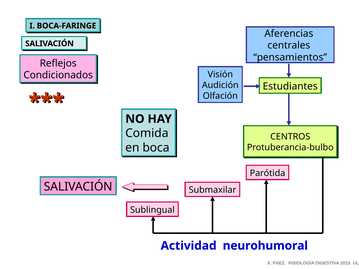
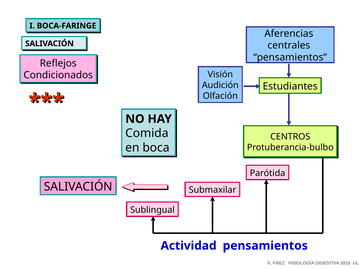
Actividad neurohumoral: neurohumoral -> pensamientos (265, 246)
